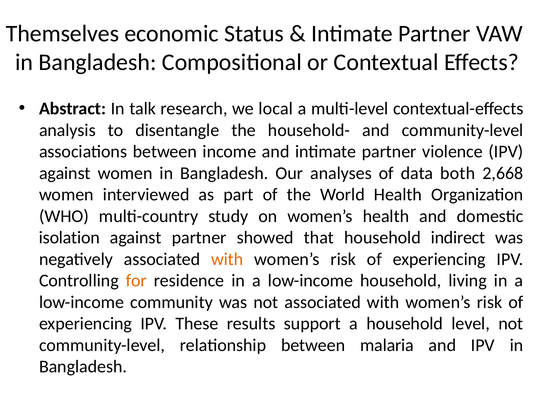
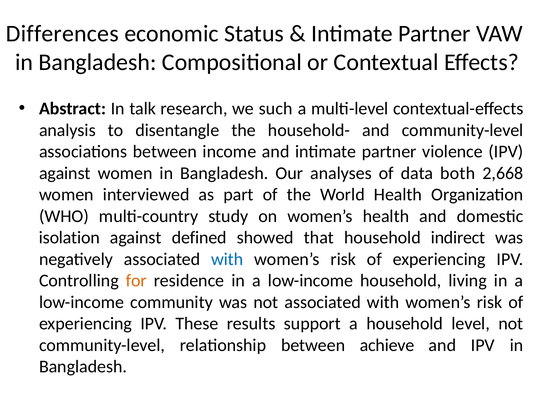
Themselves: Themselves -> Differences (62, 33)
local: local -> such (276, 109)
against partner: partner -> defined (199, 238)
with colour: orange -> blue (227, 259)
malaria: malaria -> achieve (387, 346)
